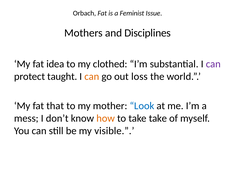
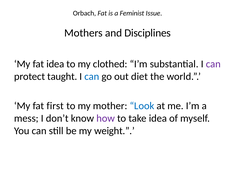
can colour: orange -> blue (92, 77)
loss: loss -> diet (139, 77)
that: that -> first (55, 106)
how colour: orange -> purple (106, 118)
take take: take -> idea (158, 118)
visible: visible -> weight (114, 131)
